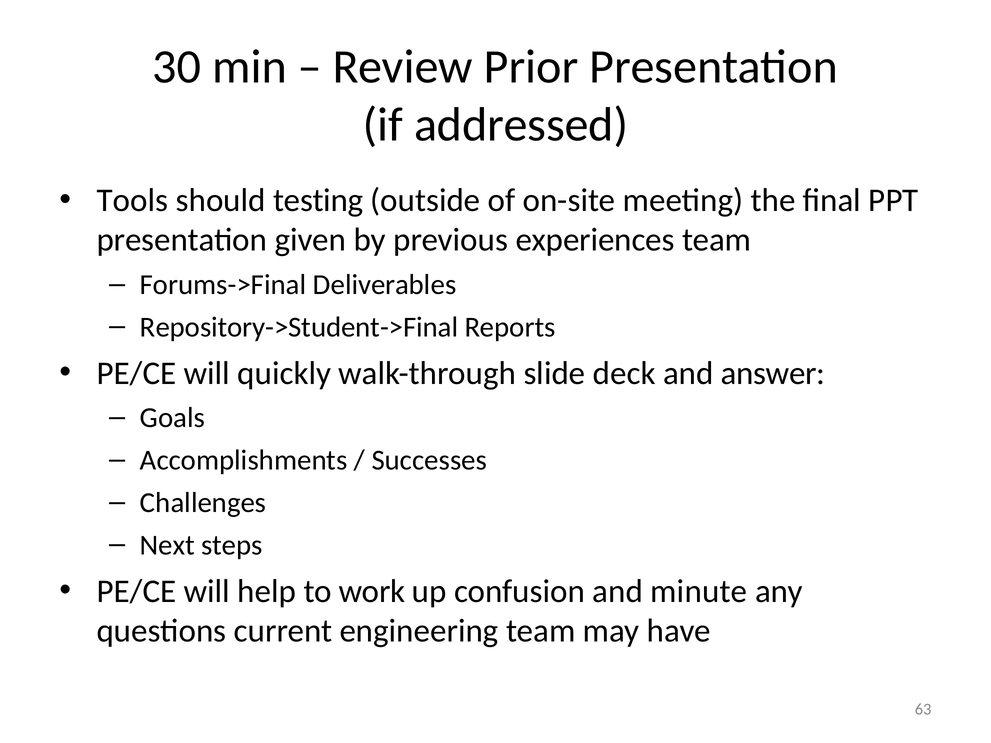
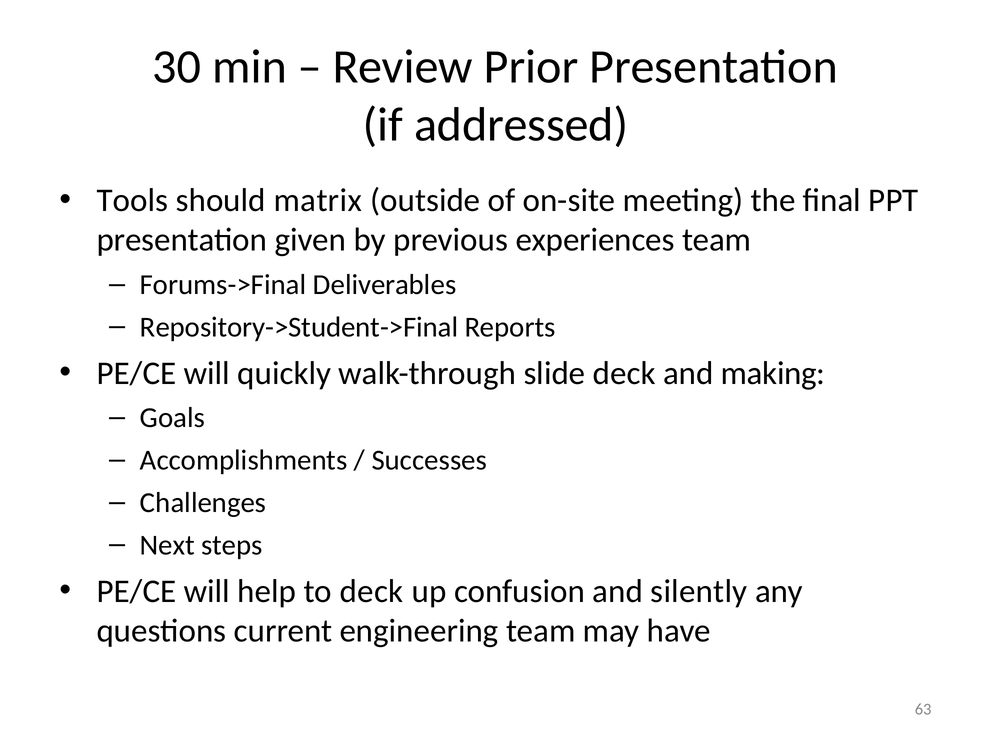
testing: testing -> matrix (318, 201)
answer: answer -> making (773, 373)
to work: work -> deck (372, 592)
minute: minute -> silently (699, 592)
